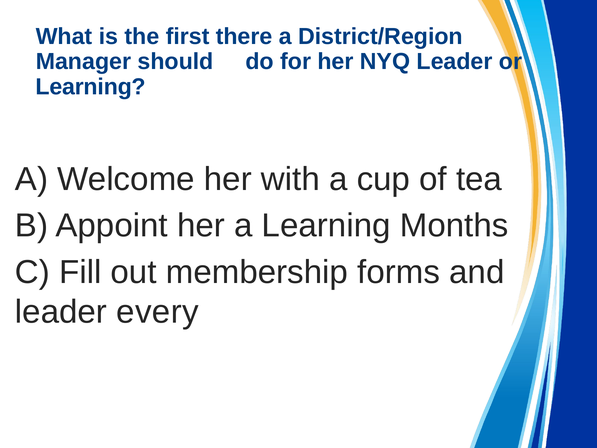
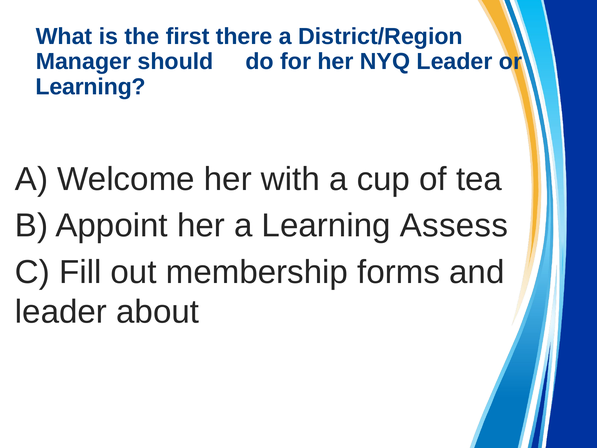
Months: Months -> Assess (454, 226)
every: every -> about (158, 312)
